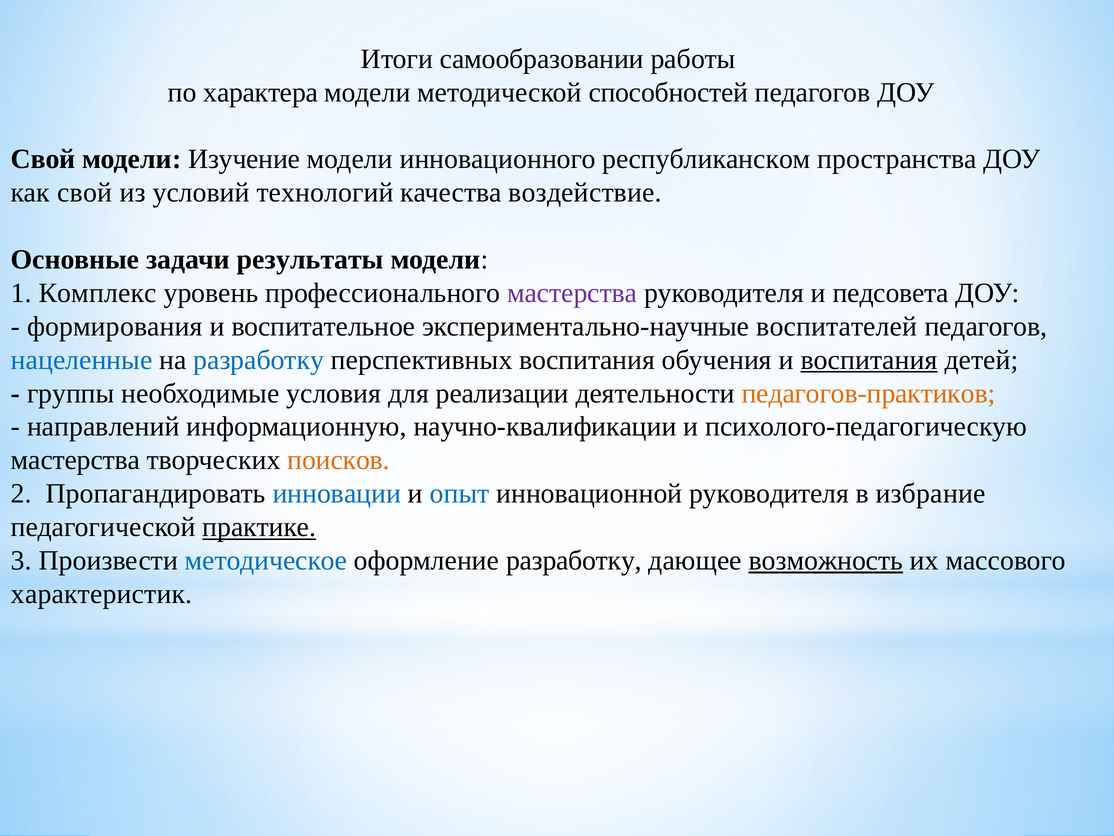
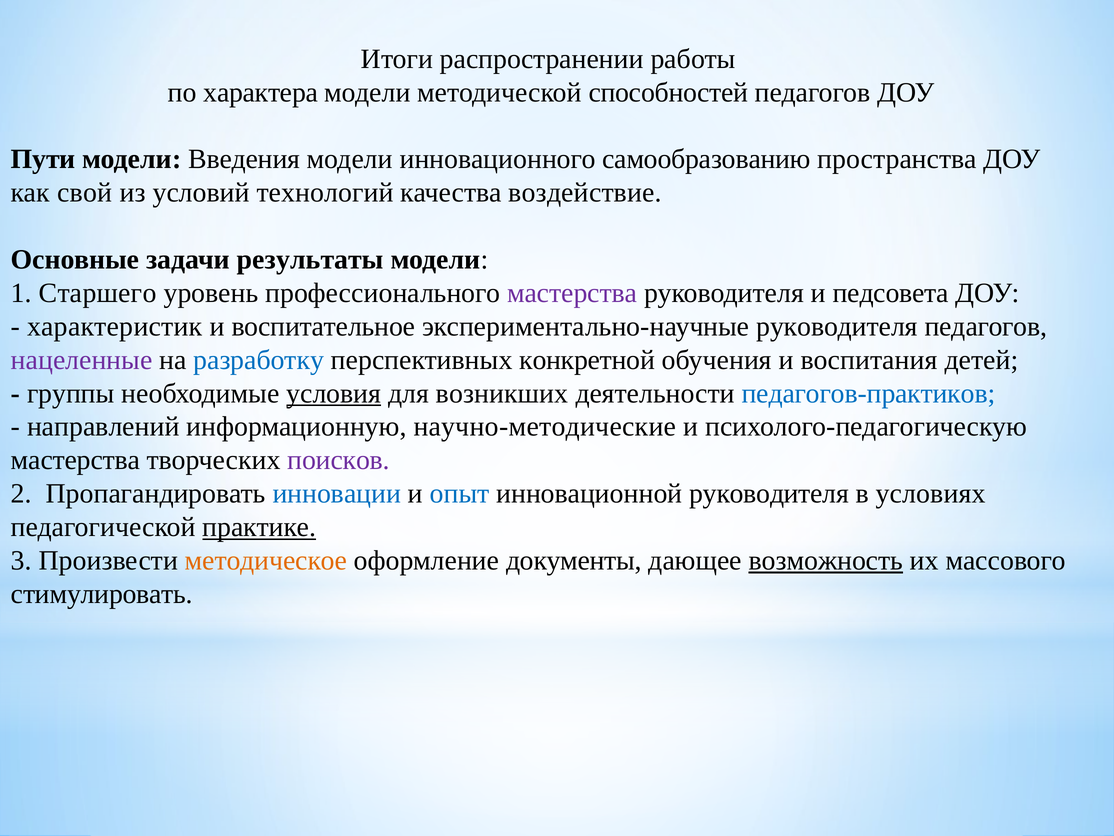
самообразовании: самообразовании -> распространении (542, 59)
Свой: Свой -> Пути (43, 159)
Изучение: Изучение -> Введения (244, 159)
республиканском: республиканском -> самообразованию (707, 159)
Комплекс: Комплекс -> Старшего (98, 293)
формирования: формирования -> характеристик (115, 326)
экспериментально-научные воспитателей: воспитателей -> руководителя (837, 326)
нацеленные colour: blue -> purple (82, 360)
перспективных воспитания: воспитания -> конкретной (587, 360)
воспитания underline: present -> none (869, 360)
условия underline: none -> present (334, 393)
реализации: реализации -> возникших (502, 393)
педагогов-практиков colour: orange -> blue (868, 393)
научно-квалификации: научно-квалификации -> научно-методические (545, 427)
поисков colour: orange -> purple (339, 460)
избрание: избрание -> условиях (931, 493)
методическое colour: blue -> orange (266, 560)
оформление разработку: разработку -> документы (574, 560)
характеристик: характеристик -> стимулировать (102, 594)
